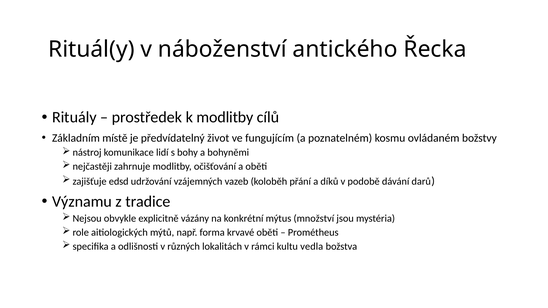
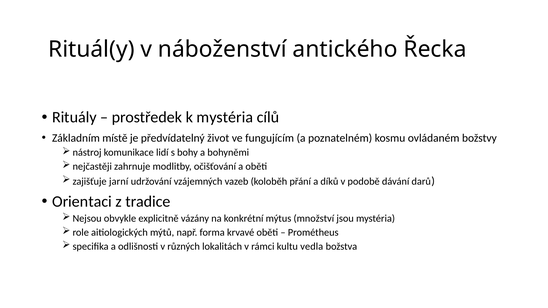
k modlitby: modlitby -> mystéria (225, 117)
edsd: edsd -> jarní (119, 181)
Významu: Významu -> Orientaci (82, 202)
